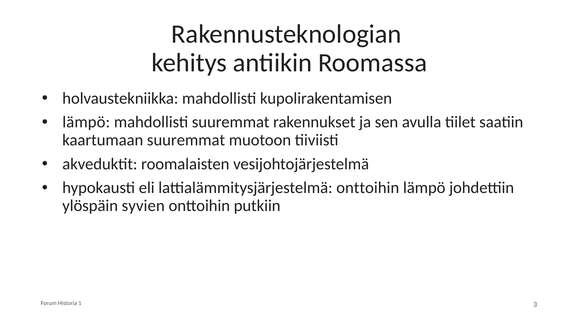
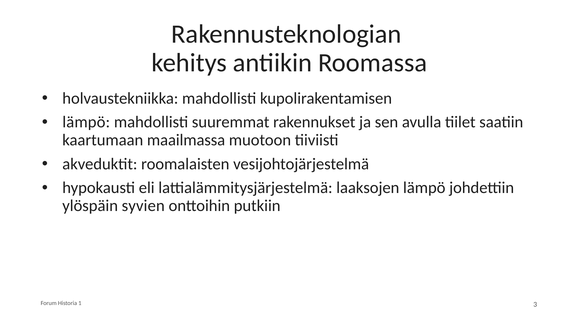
kaartumaan suuremmat: suuremmat -> maailmassa (186, 140)
lattialämmitysjärjestelmä onttoihin: onttoihin -> laaksojen (368, 188)
